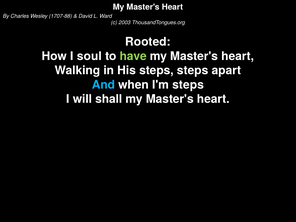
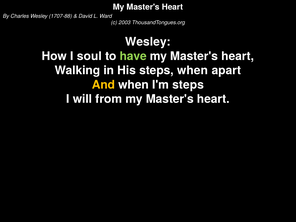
Rooted: Rooted -> Wesley (148, 42)
steps steps: steps -> when (193, 70)
And colour: light blue -> yellow (103, 85)
shall: shall -> from (109, 99)
